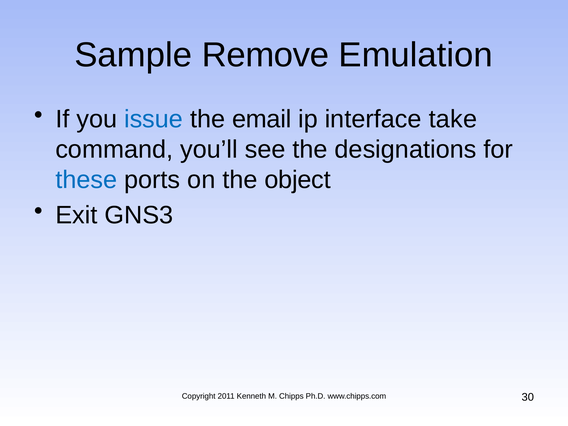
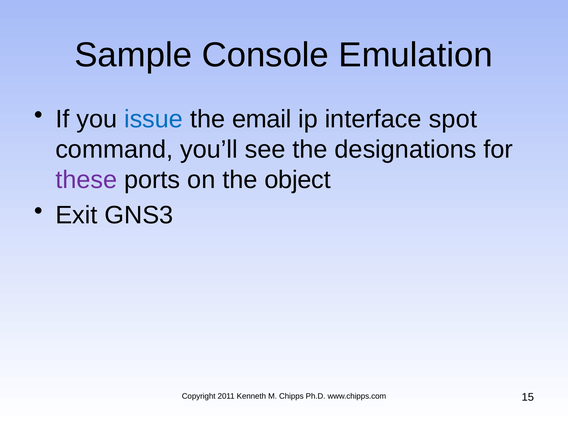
Remove: Remove -> Console (265, 55)
take: take -> spot (453, 119)
these colour: blue -> purple (86, 180)
30: 30 -> 15 (528, 397)
